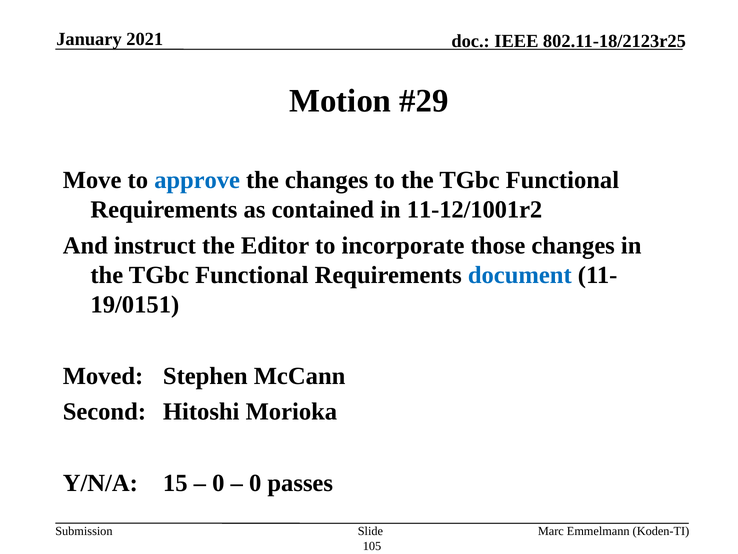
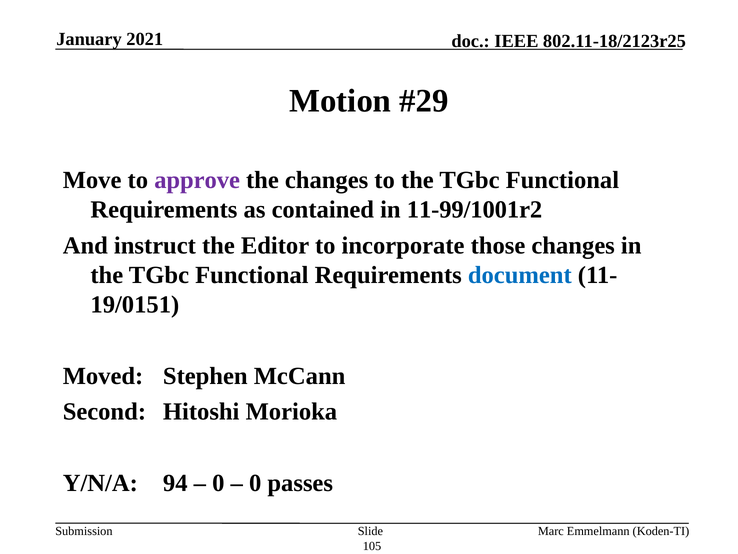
approve colour: blue -> purple (197, 180)
11-12/1001r2: 11-12/1001r2 -> 11-99/1001r2 (475, 210)
15: 15 -> 94 (175, 483)
